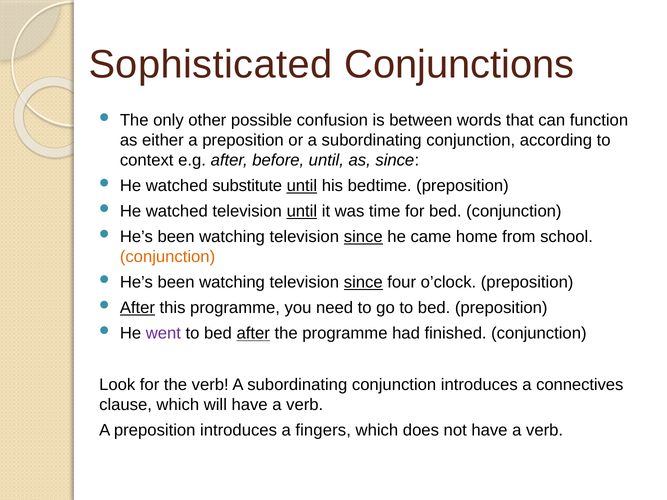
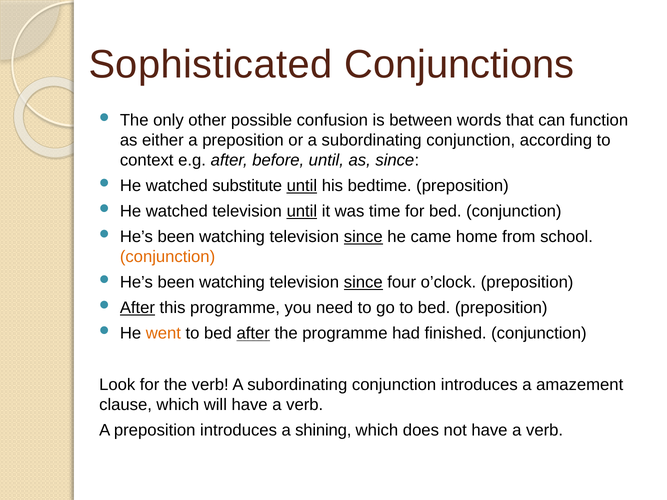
went colour: purple -> orange (163, 334)
connectives: connectives -> amazement (580, 385)
fingers: fingers -> shining (323, 430)
